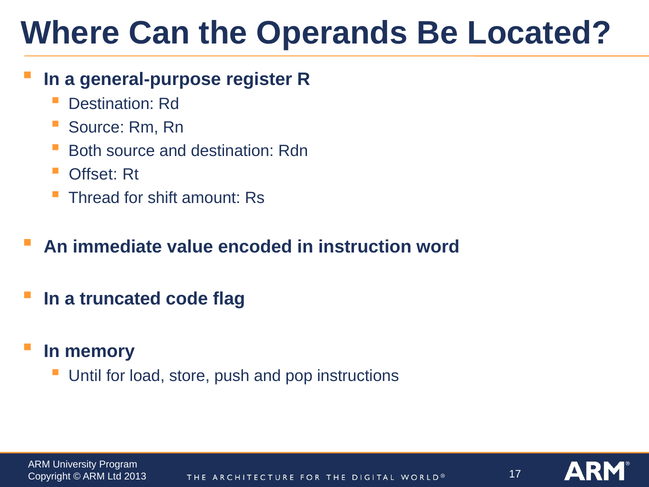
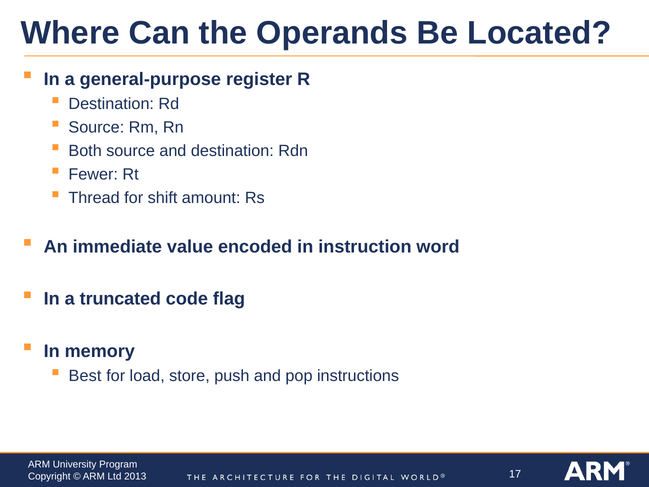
Offset: Offset -> Fewer (93, 174)
Until: Until -> Best (85, 376)
